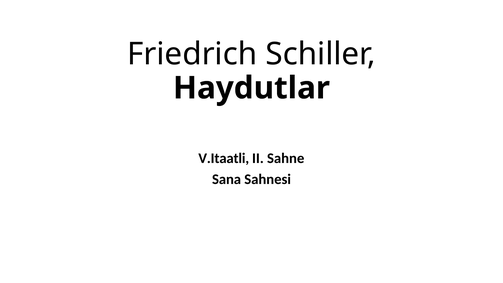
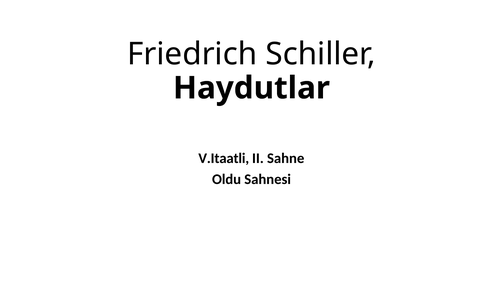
Sana: Sana -> Oldu (227, 179)
